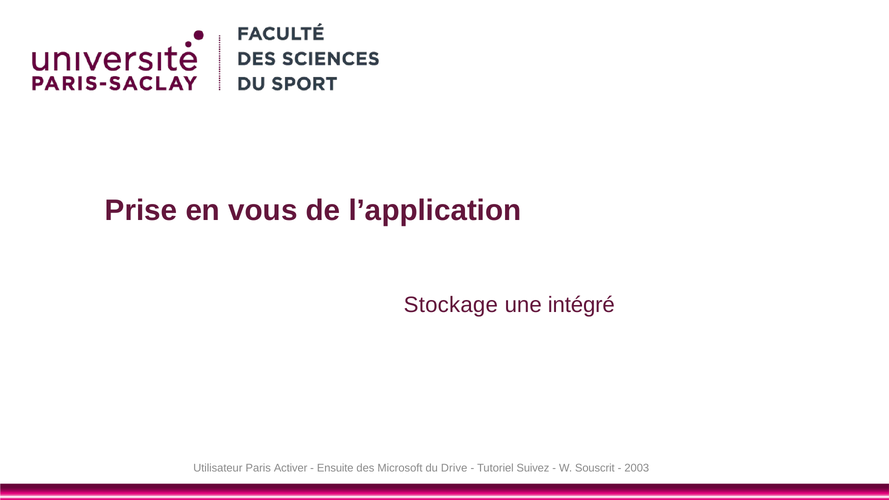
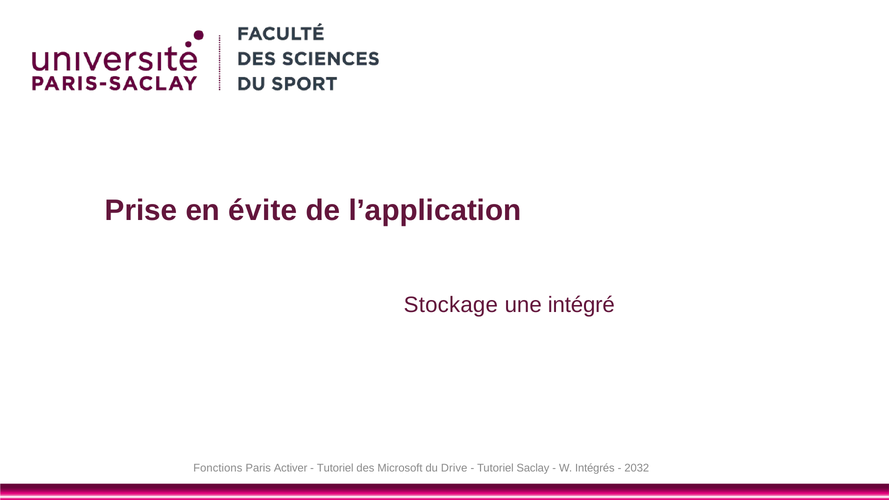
vous: vous -> évite (263, 211)
Utilisateur: Utilisateur -> Fonctions (218, 468)
Ensuite: Ensuite -> Tutoriel (335, 468)
Suivez: Suivez -> Saclay (533, 468)
Souscrit: Souscrit -> Intégrés (595, 468)
2003: 2003 -> 2032 (637, 468)
